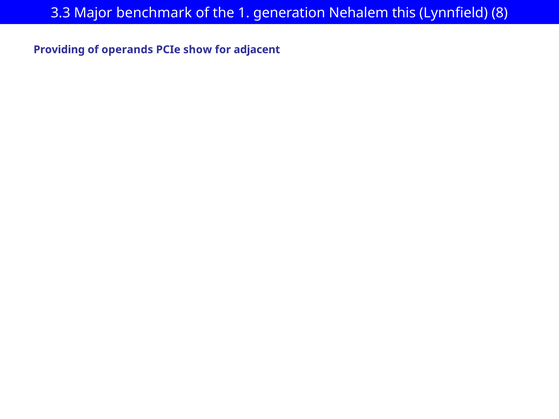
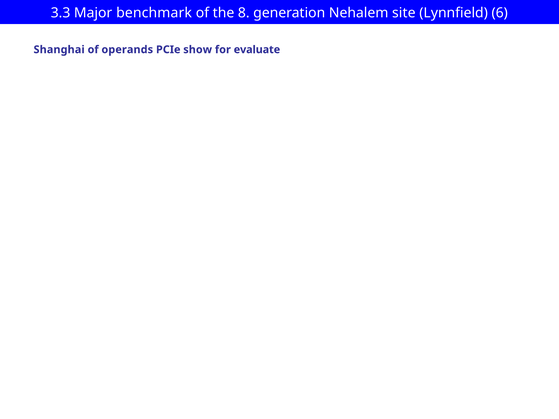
1: 1 -> 8 (244, 13)
this: this -> site (404, 13)
8: 8 -> 6 (500, 13)
Providing: Providing -> Shanghai (59, 50)
adjacent: adjacent -> evaluate (257, 50)
